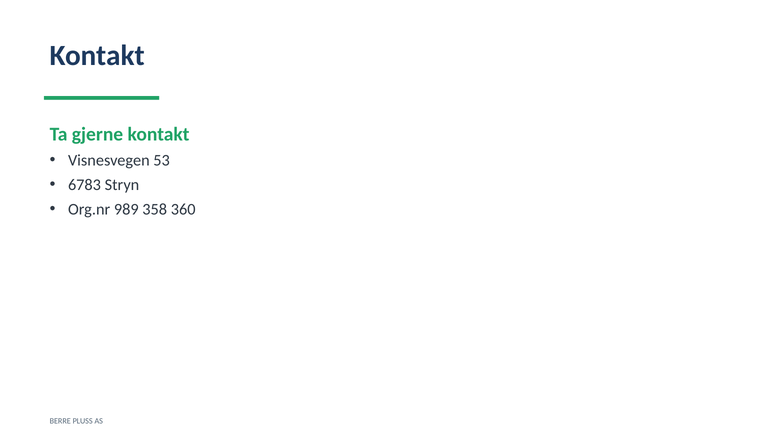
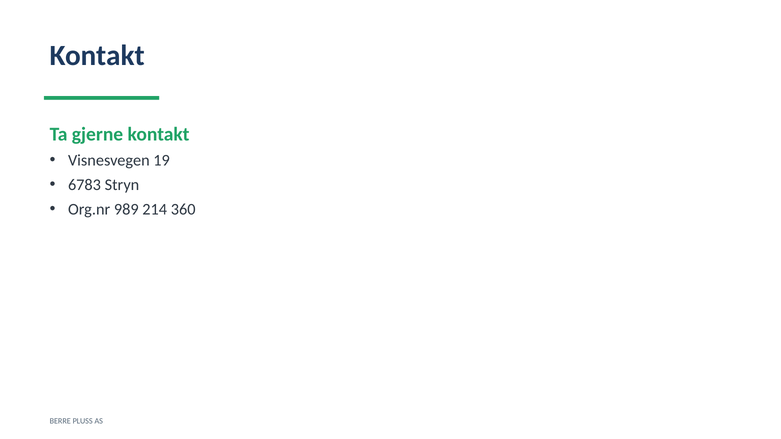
53: 53 -> 19 (162, 161)
358: 358 -> 214 (155, 209)
